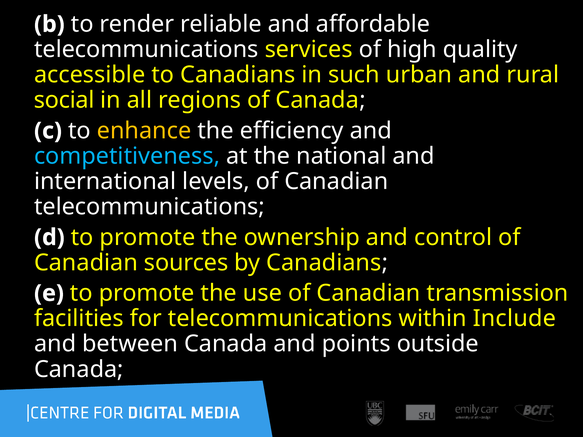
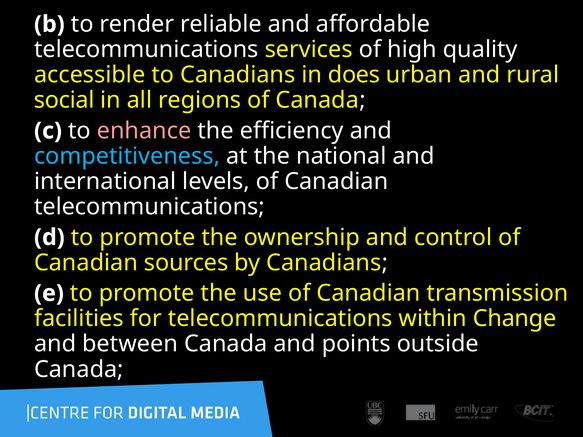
such: such -> does (354, 75)
enhance colour: yellow -> pink (144, 131)
Include: Include -> Change (515, 319)
